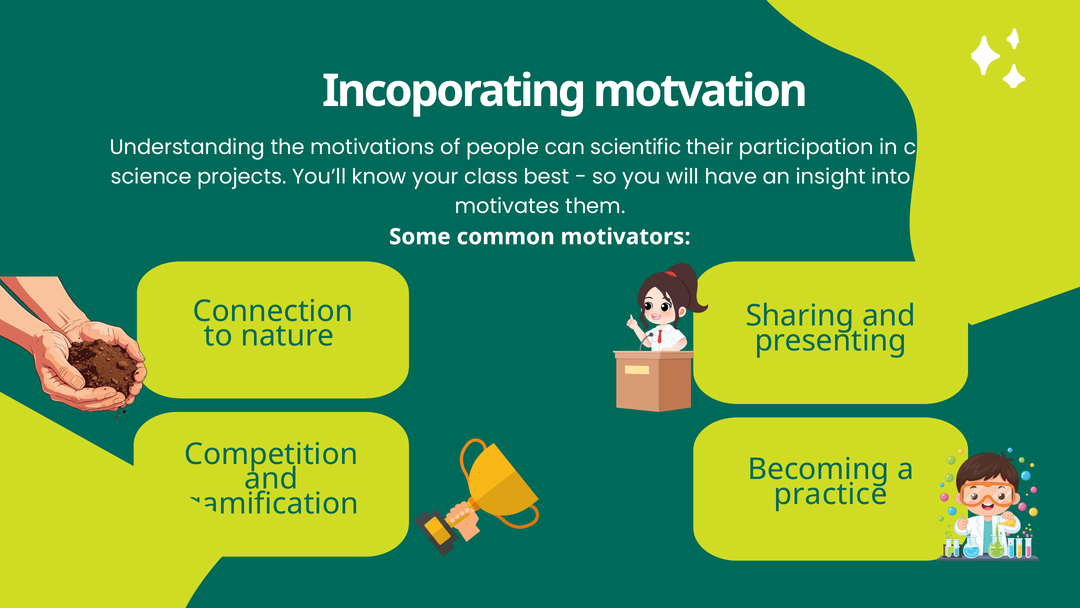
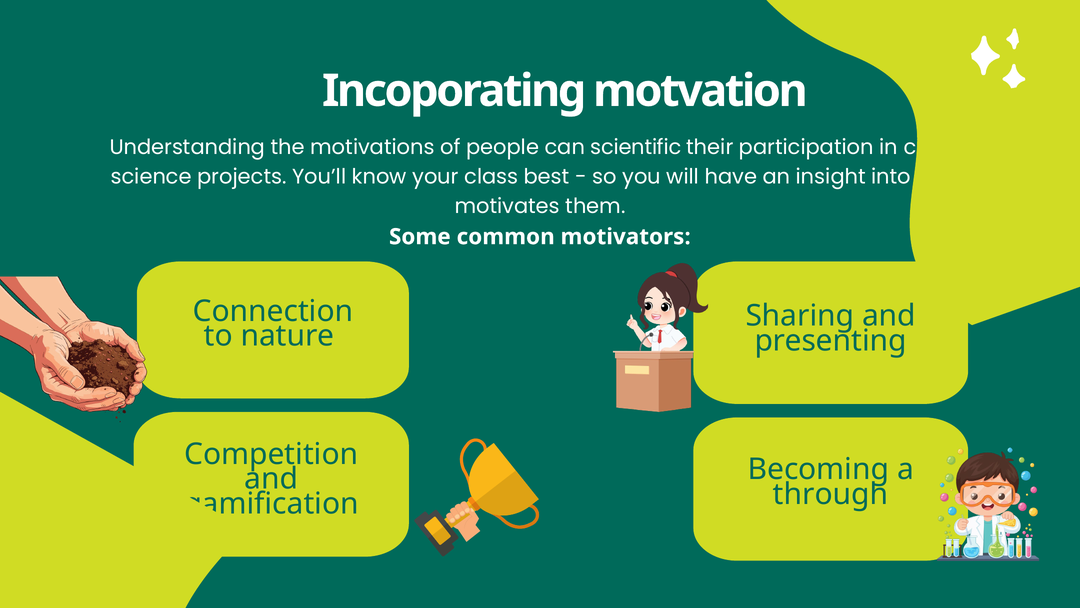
practice: practice -> through (831, 494)
